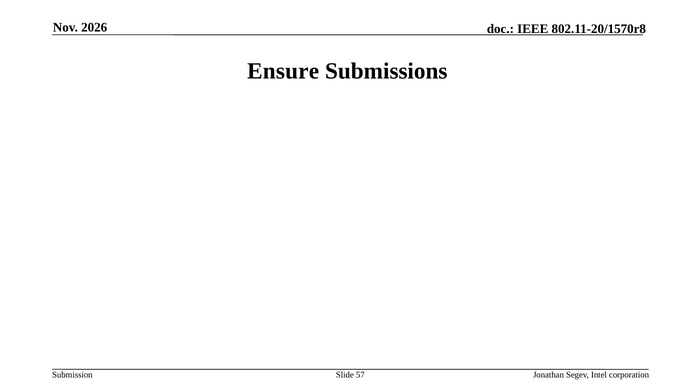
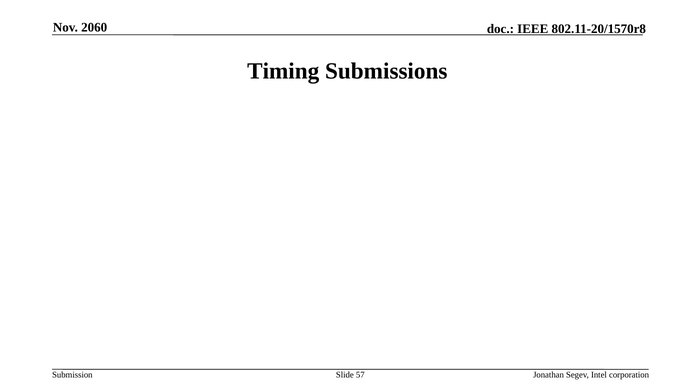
2026: 2026 -> 2060 (94, 28)
Ensure: Ensure -> Timing (283, 71)
